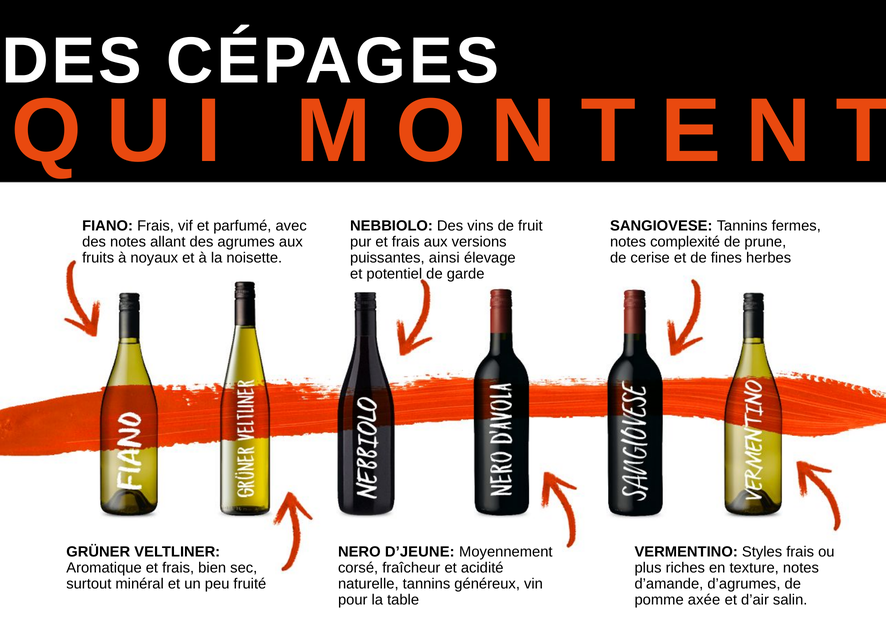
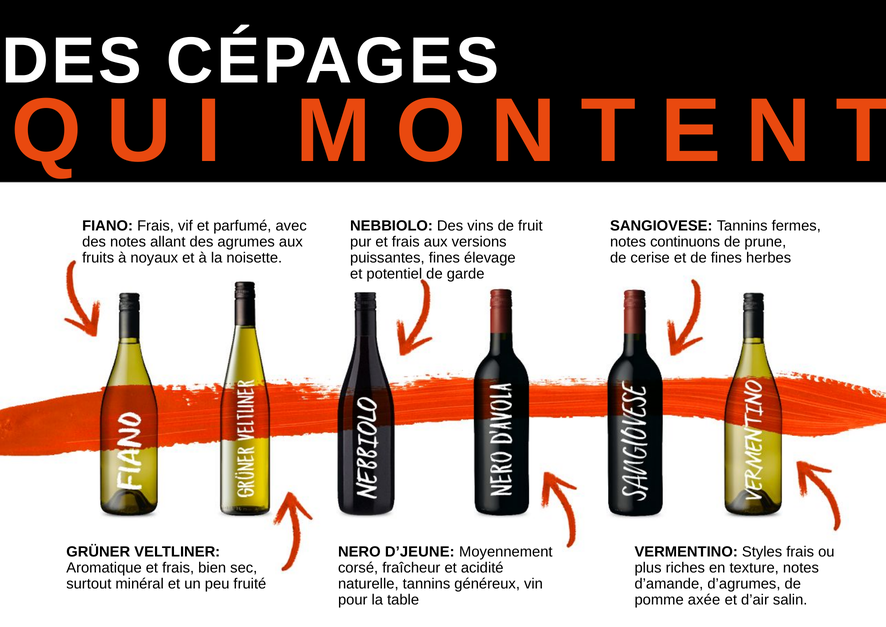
complexité: complexité -> continuons (685, 242)
puissantes ainsi: ainsi -> fines (444, 258)
